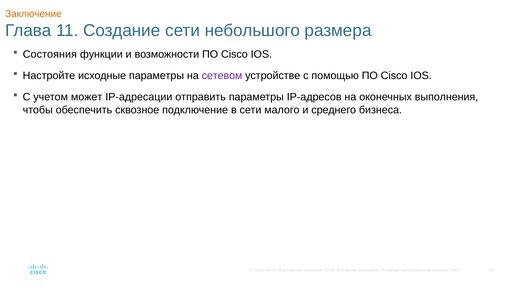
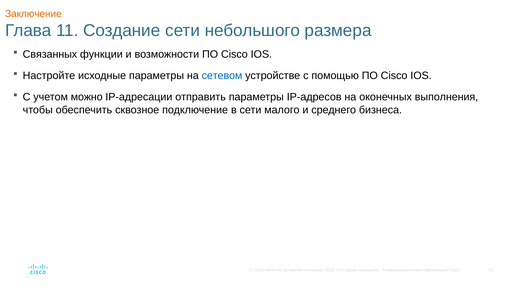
Состояния: Состояния -> Связанных (50, 55)
сетевом colour: purple -> blue (222, 76)
может: может -> можно (87, 97)
